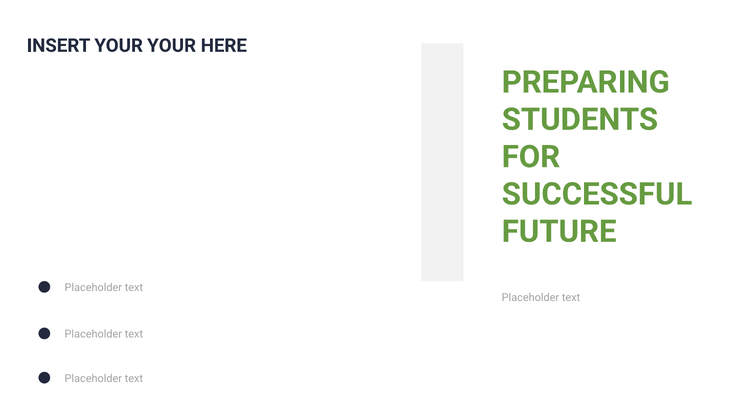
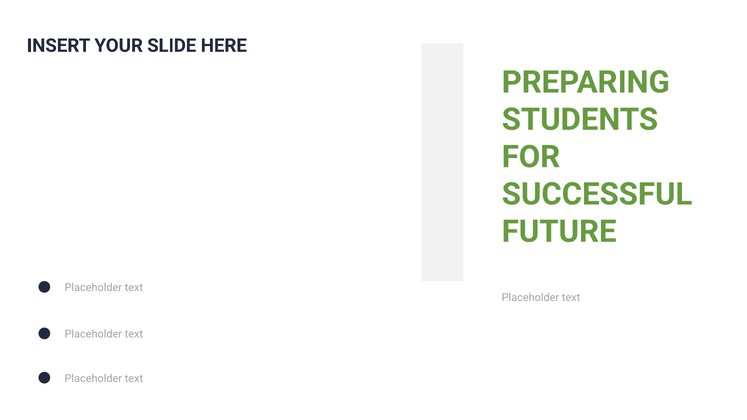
YOUR YOUR: YOUR -> SLIDE (172, 46)
